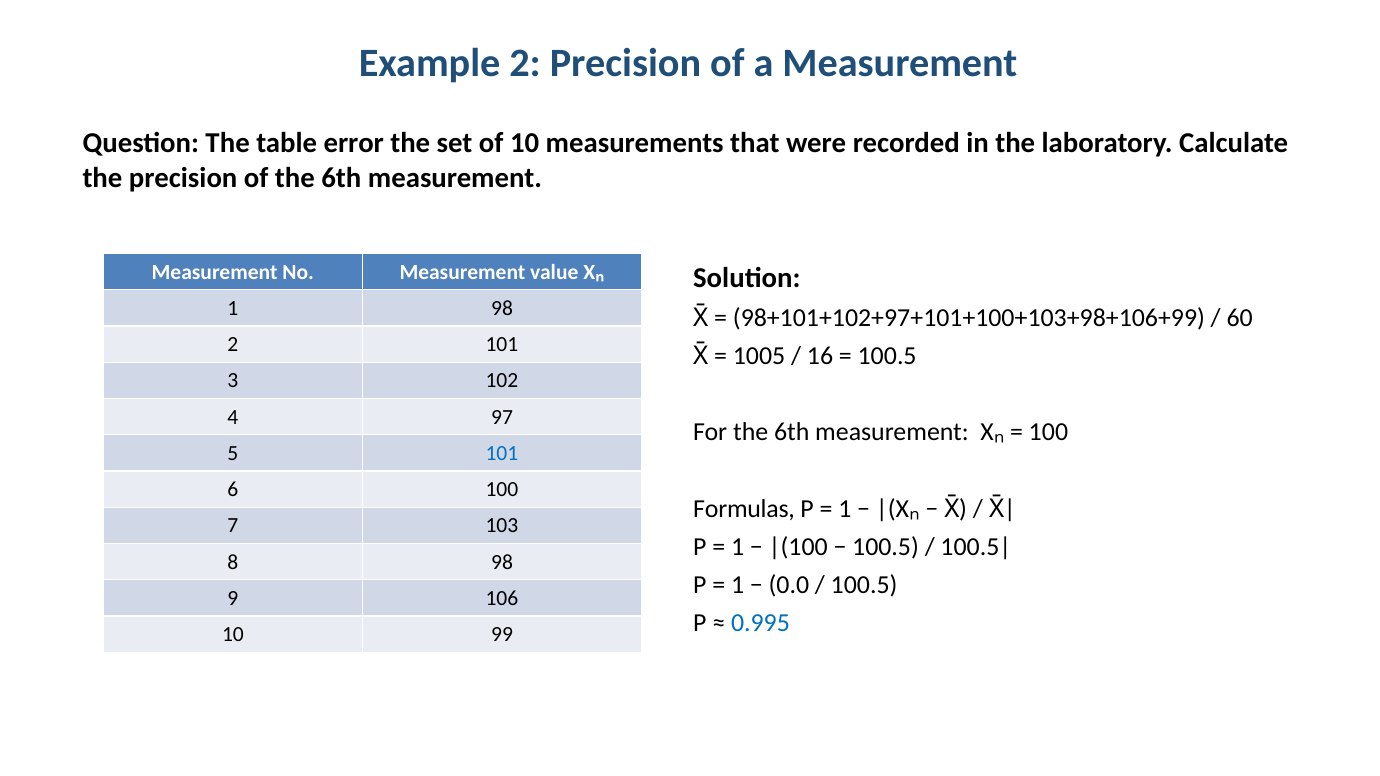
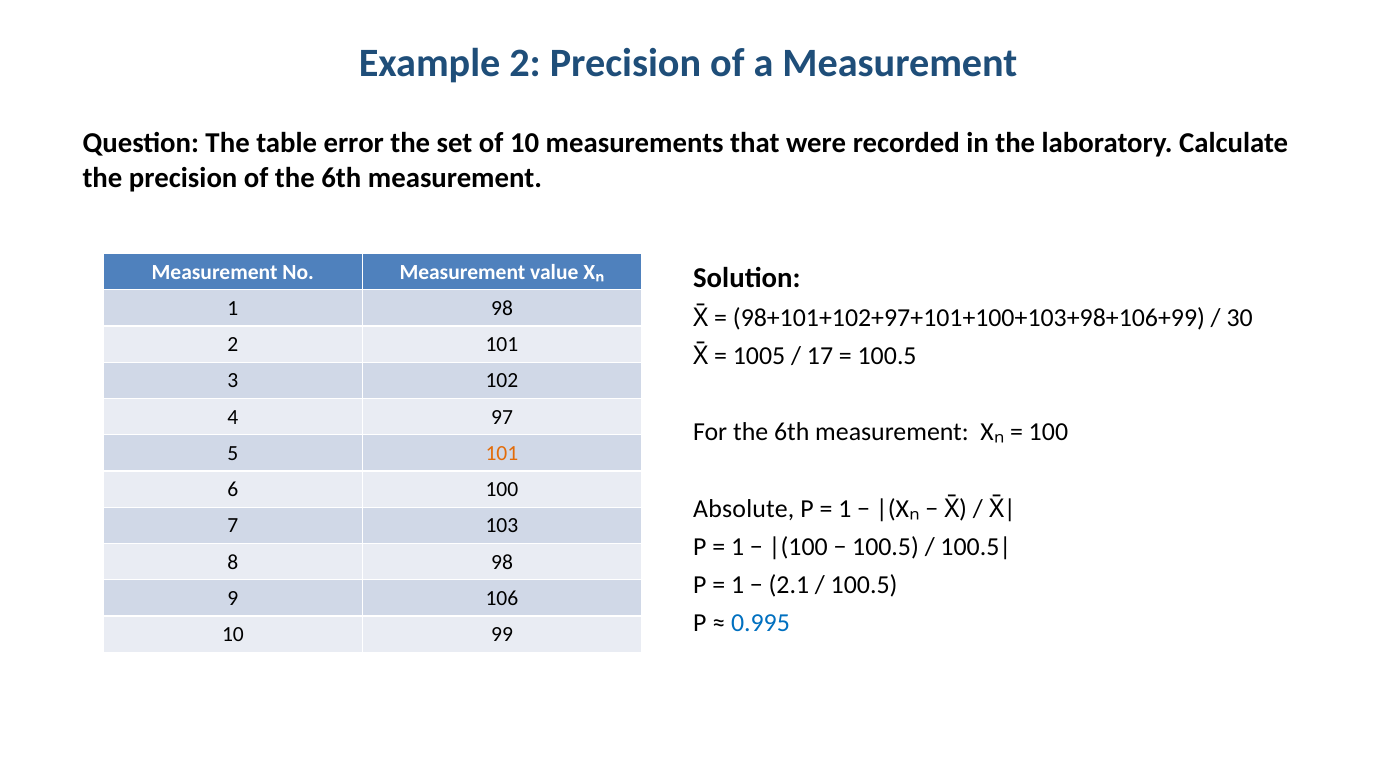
60: 60 -> 30 (1240, 318)
16: 16 -> 17 (820, 356)
101 colour: blue -> orange (502, 453)
Formulas: Formulas -> Absolute (744, 509)
0.0: 0.0 -> 2.1 (789, 585)
